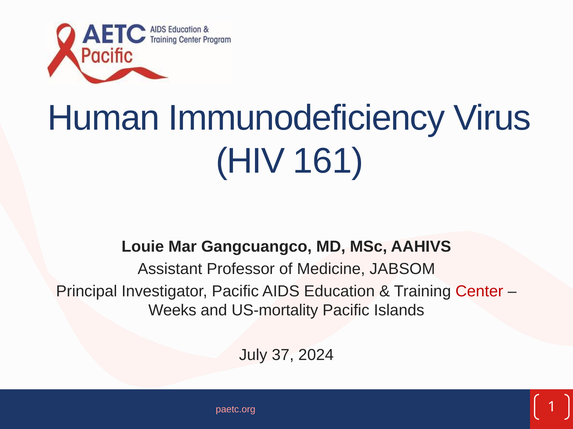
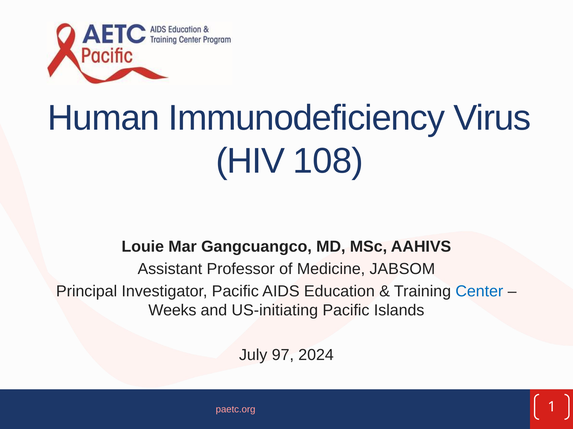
161: 161 -> 108 (328, 161)
Center colour: red -> blue (479, 292)
US-mortality: US-mortality -> US-initiating (275, 311)
37: 37 -> 97 (283, 356)
